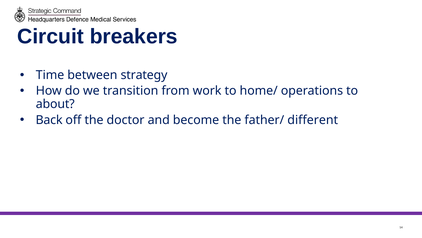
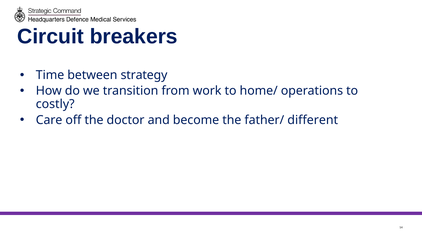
about: about -> costly (55, 104)
Back: Back -> Care (49, 120)
